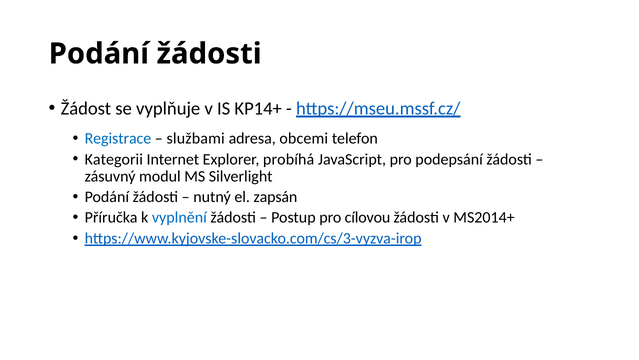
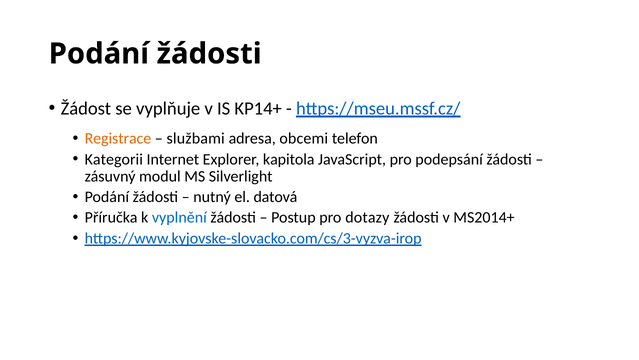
Registrace colour: blue -> orange (118, 138)
probíhá: probíhá -> kapitola (289, 159)
zapsán: zapsán -> datová (275, 197)
cílovou: cílovou -> dotazy (367, 217)
